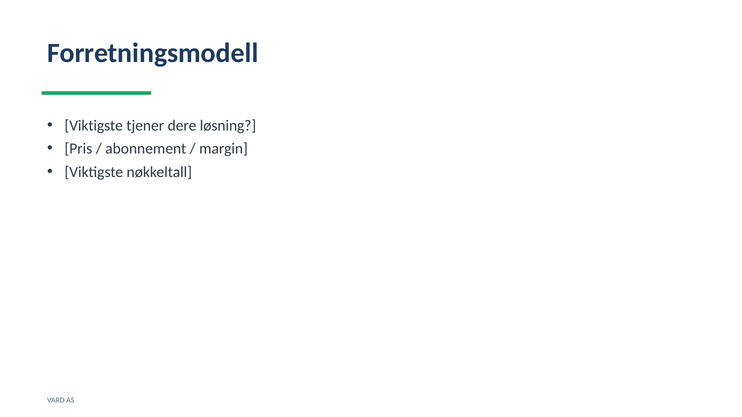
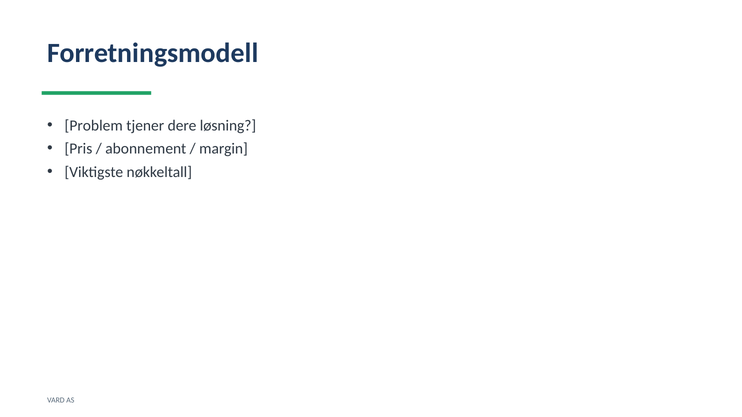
Viktigste: Viktigste -> Problem (94, 126)
